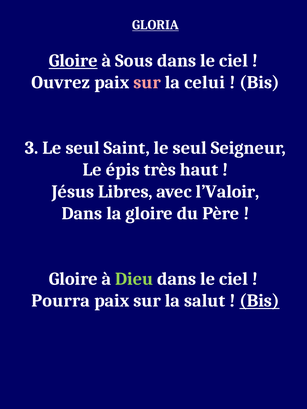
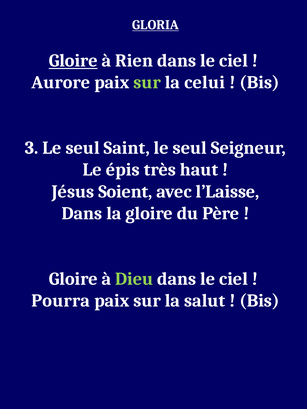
Sous: Sous -> Rien (134, 61)
Ouvrez: Ouvrez -> Aurore (61, 83)
sur colour: pink -> light green (147, 83)
Libres: Libres -> Soient (125, 192)
l’Valoir: l’Valoir -> l’Laisse (228, 192)
Bis underline: present -> none (259, 301)
